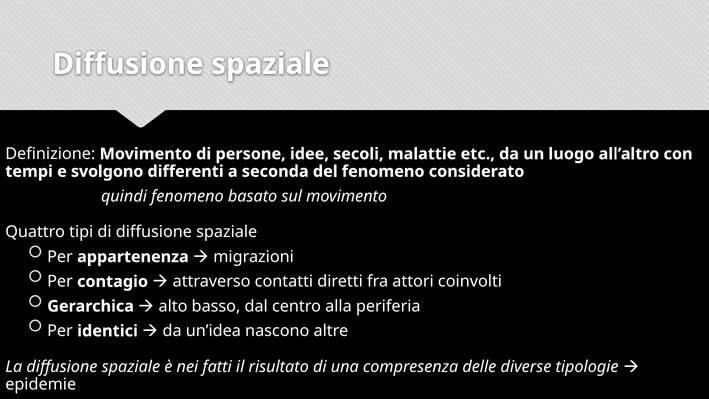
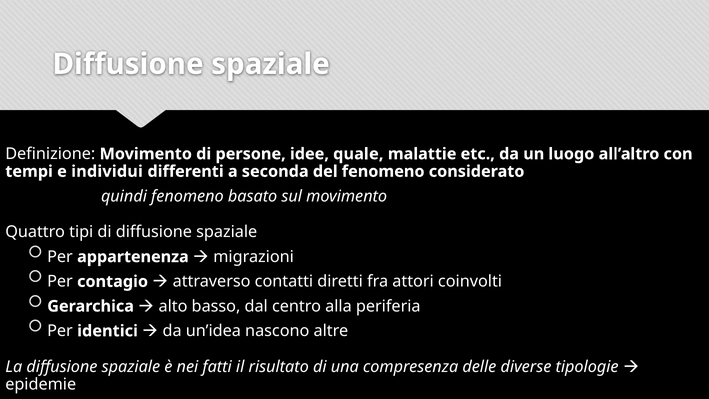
secoli: secoli -> quale (358, 154)
svolgono: svolgono -> individui (107, 171)
